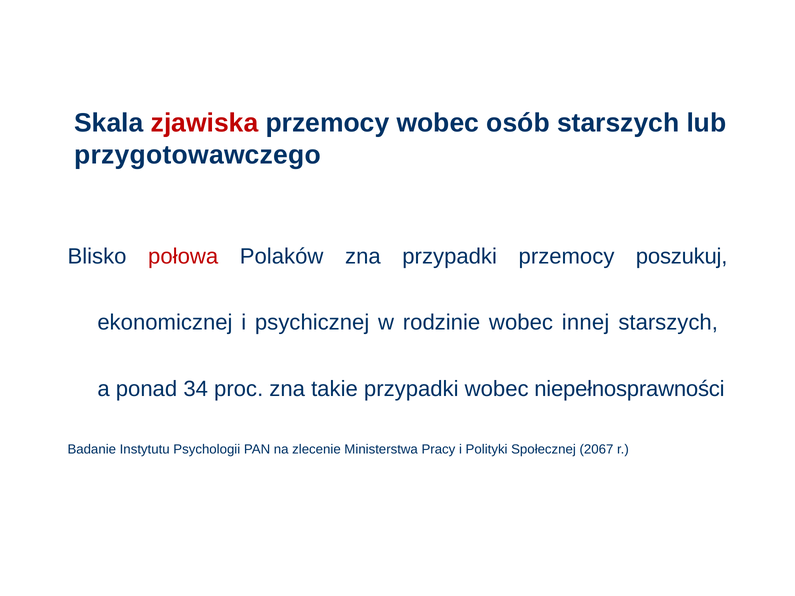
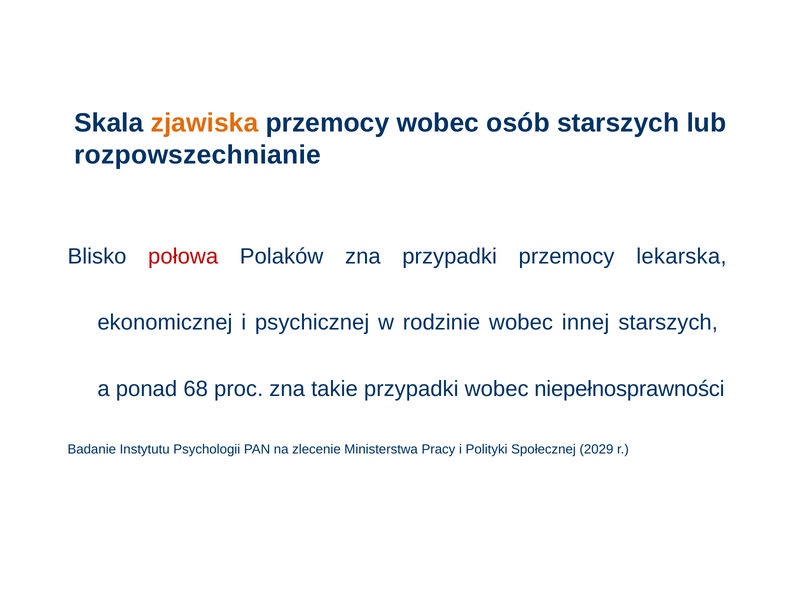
zjawiska colour: red -> orange (205, 123)
przygotowawczego: przygotowawczego -> rozpowszechnianie (198, 155)
poszukuj: poszukuj -> lekarska (681, 256)
34: 34 -> 68 (196, 389)
2067: 2067 -> 2029 (596, 449)
